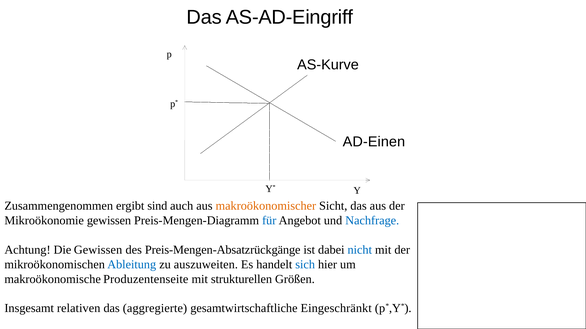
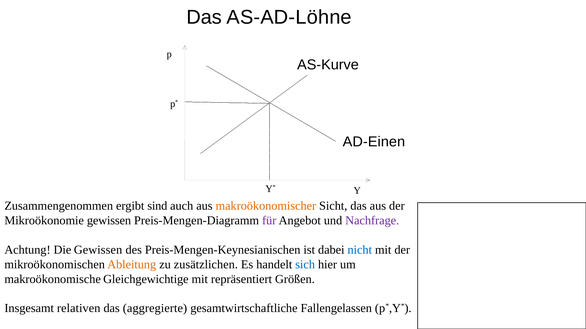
AS-AD-Eingriff: AS-AD-Eingriff -> AS-AD-Löhne (289, 17)
für colour: blue -> purple (269, 221)
Nachfrage colour: blue -> purple (372, 221)
Preis-Mengen-Absatzrückgänge: Preis-Mengen-Absatzrückgänge -> Preis-Mengen-Keynesianischen (223, 250)
Ableitung colour: blue -> orange (132, 265)
auszuweiten: auszuweiten -> zusätzlichen (206, 265)
Produzentenseite: Produzentenseite -> Gleichgewichtige (146, 280)
strukturellen: strukturellen -> repräsentiert (241, 280)
Eingeschränkt: Eingeschränkt -> Fallengelassen (336, 309)
